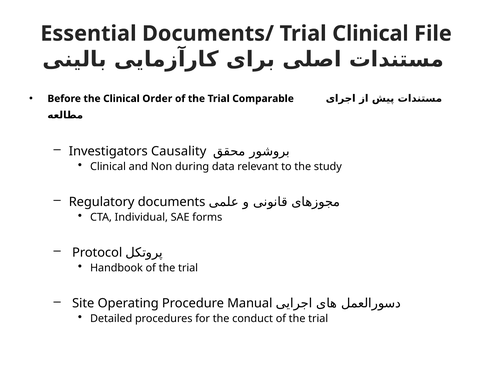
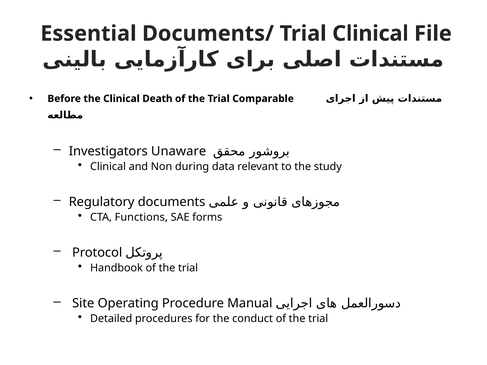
Order: Order -> Death (157, 99)
Causality: Causality -> Unaware (179, 151)
Individual: Individual -> Functions (141, 218)
